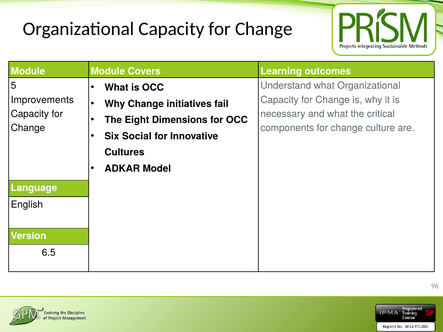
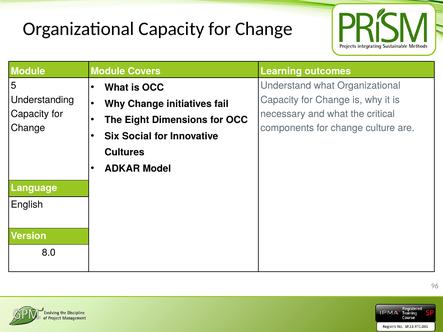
Improvements: Improvements -> Understanding (42, 100)
6.5: 6.5 -> 8.0 (49, 253)
